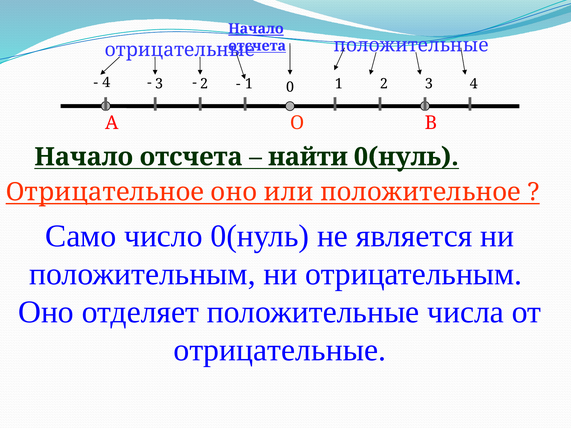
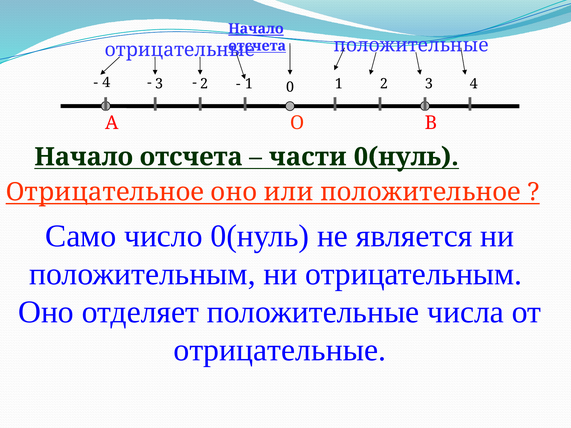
найти: найти -> части (308, 157)
